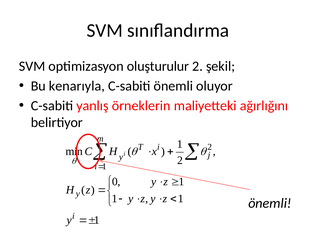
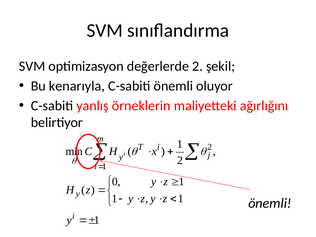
oluşturulur: oluşturulur -> değerlerde (158, 66)
